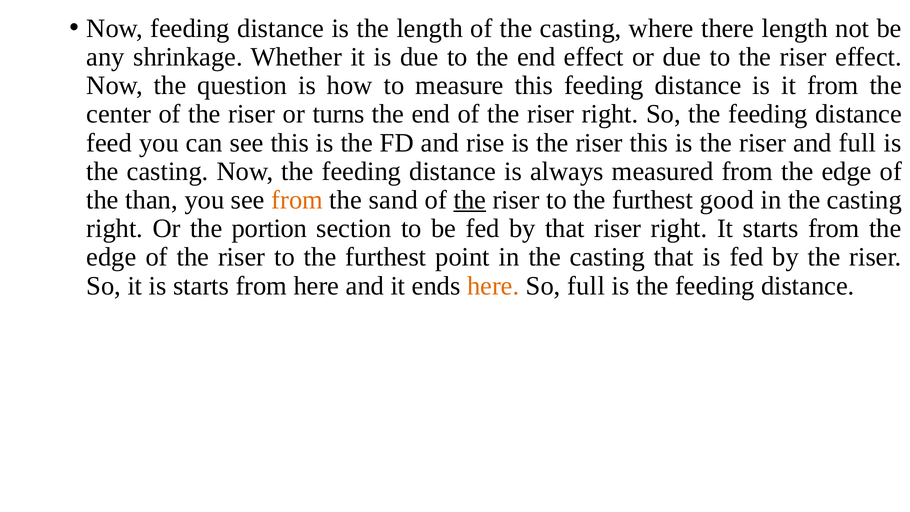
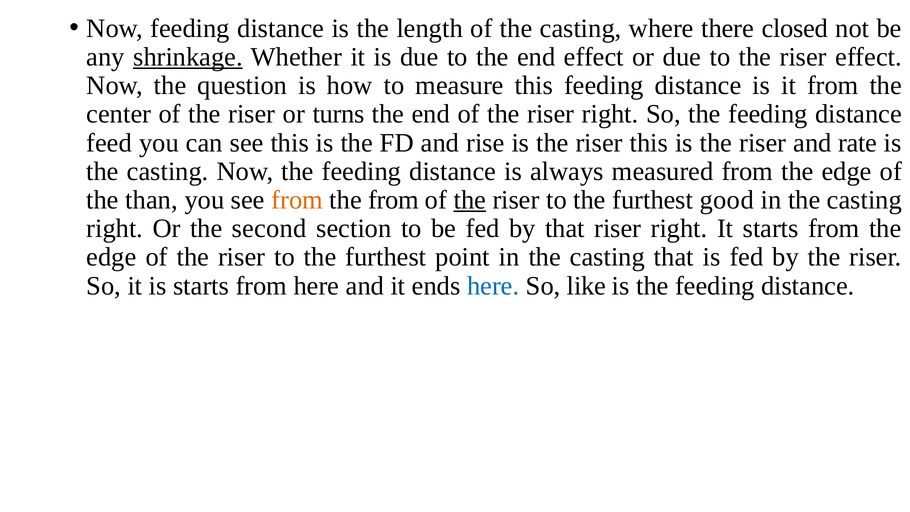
there length: length -> closed (795, 28)
shrinkage underline: none -> present (188, 57)
and full: full -> rate (858, 143)
the sand: sand -> from (394, 200)
portion: portion -> second (269, 229)
here colour: orange -> blue (493, 286)
So full: full -> like (586, 286)
